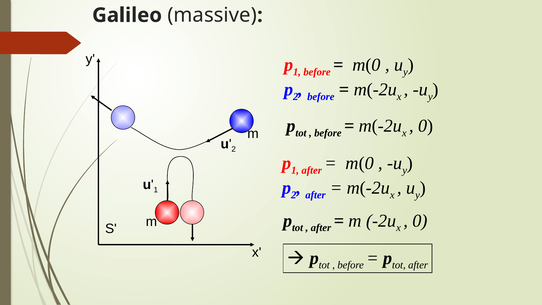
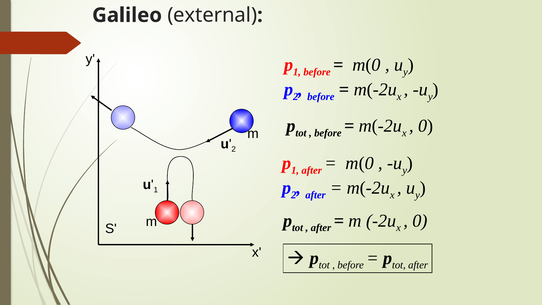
massive: massive -> external (212, 15)
